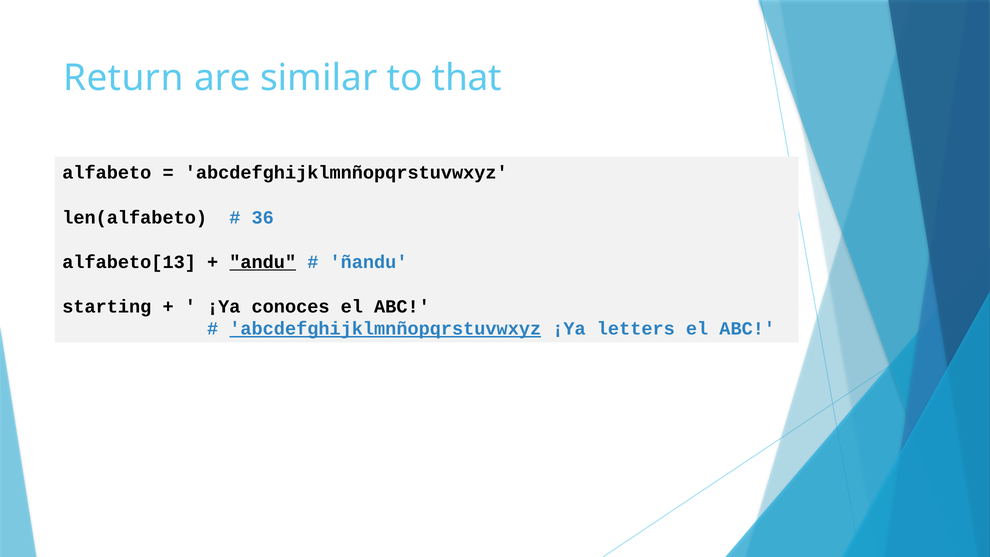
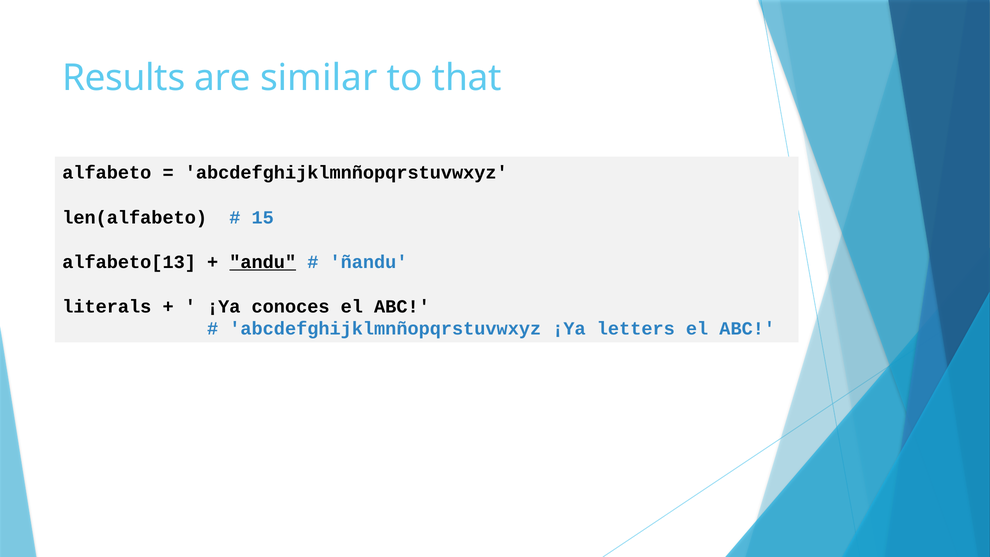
Return: Return -> Results (124, 78)
36: 36 -> 15 (263, 217)
starting: starting -> literals (107, 306)
abcdefghijklmnñopqrstuvwxyz underline: present -> none (385, 329)
